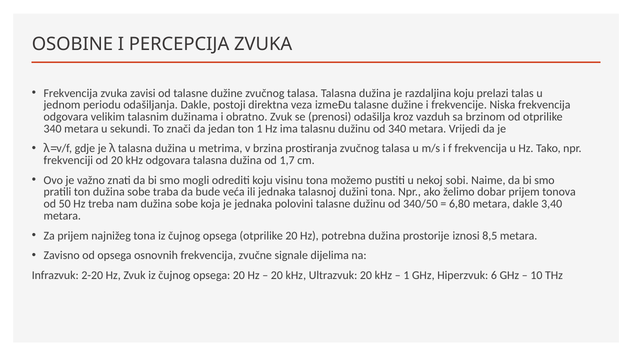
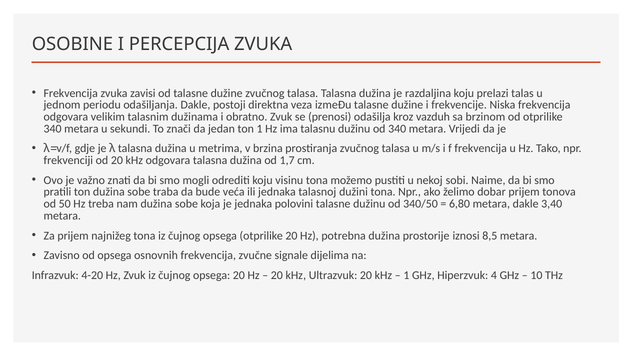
2-20: 2-20 -> 4-20 (92, 275)
6: 6 -> 4 (494, 275)
